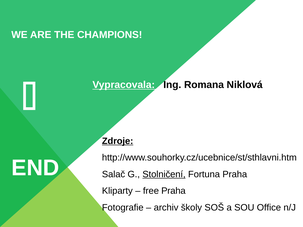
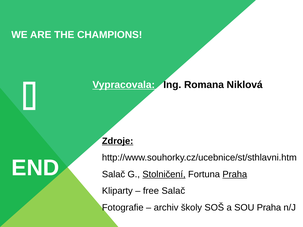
Praha underline: none -> present (235, 174)
free Praha: Praha -> Salač (173, 191)
SOU Office: Office -> Praha (269, 208)
